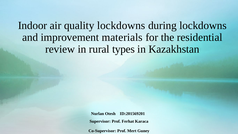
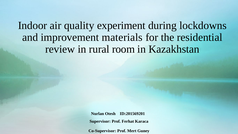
quality lockdowns: lockdowns -> experiment (121, 25)
types: types -> room (123, 49)
